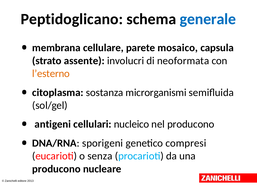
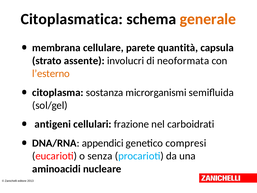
Peptidoglicano: Peptidoglicano -> Citoplasmatica (72, 19)
generale colour: blue -> orange (208, 19)
mosaico: mosaico -> quantità (178, 48)
nucleico: nucleico -> frazione (131, 124)
nel producono: producono -> carboidrati (191, 124)
sporigeni: sporigeni -> appendici (103, 143)
producono: producono -> aminoacidi (56, 169)
